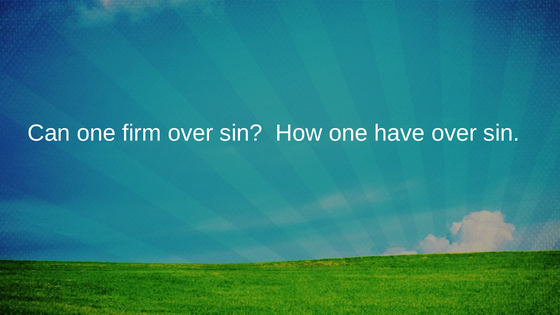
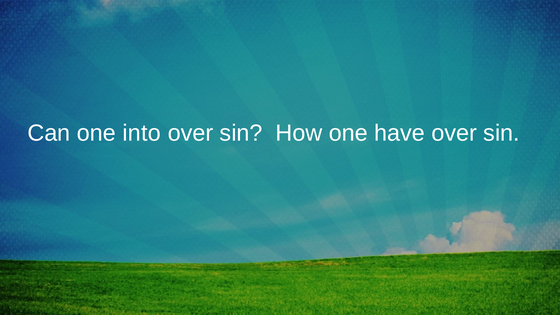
firm: firm -> into (142, 133)
